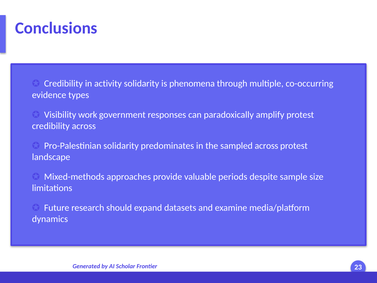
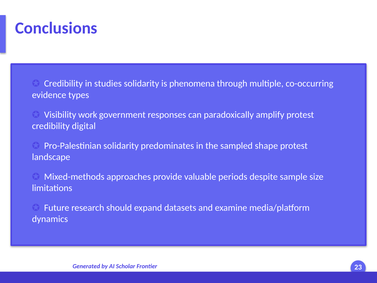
activity: activity -> studies (108, 84)
credibility across: across -> digital (84, 126)
sampled across: across -> shape (266, 146)
